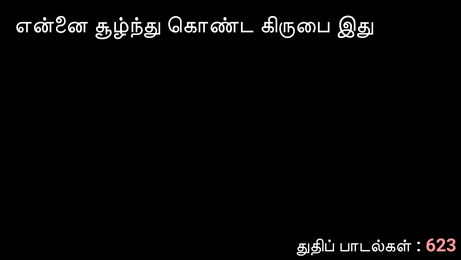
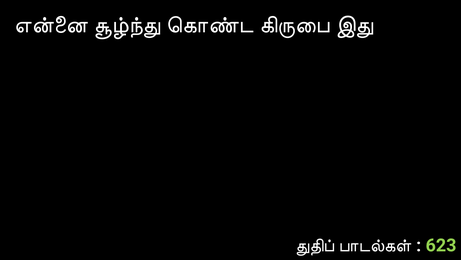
623 colour: pink -> light green (441, 245)
